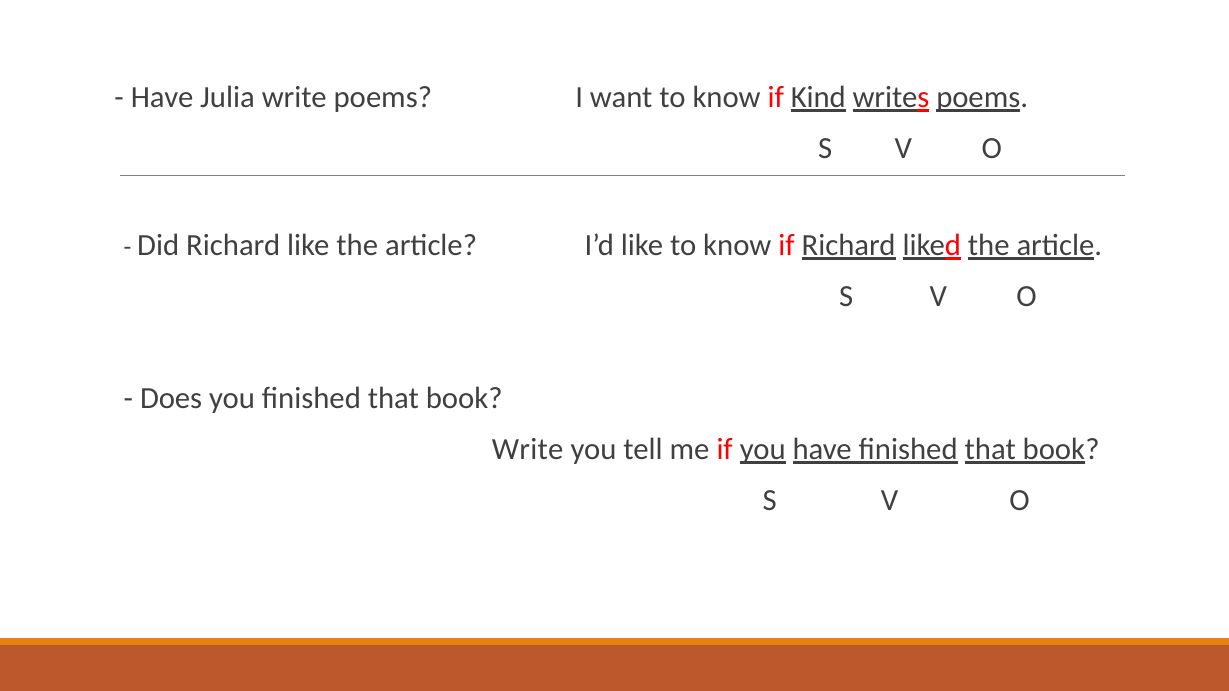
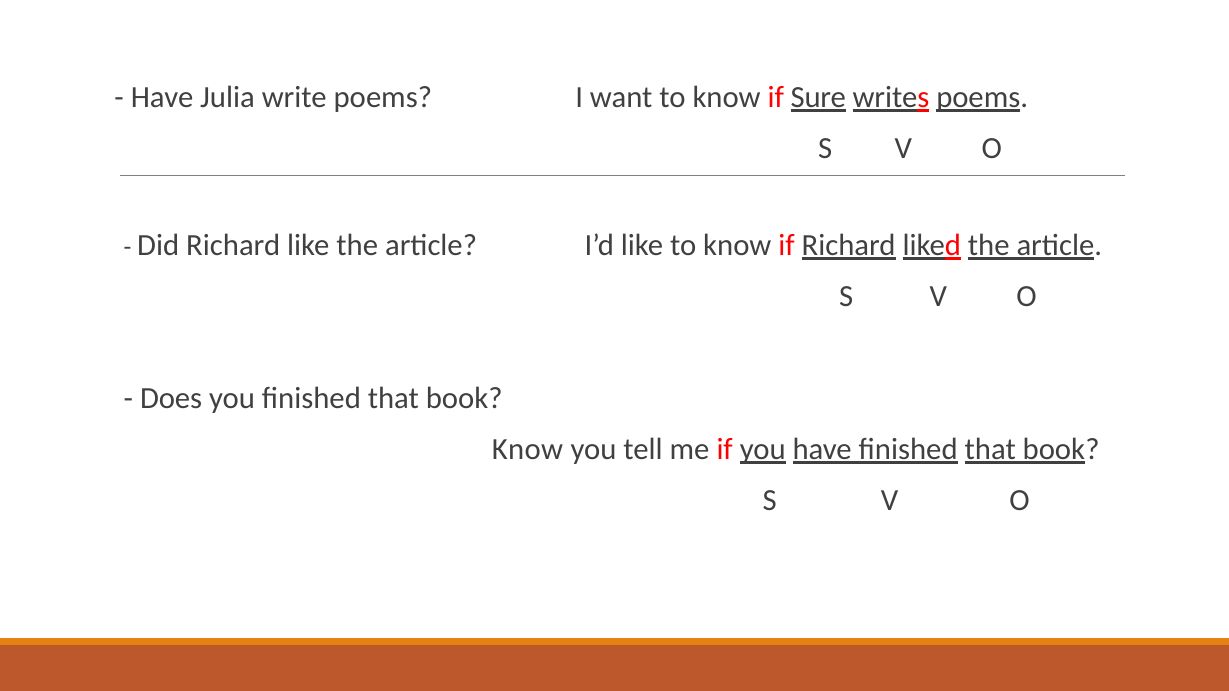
Kind: Kind -> Sure (818, 98)
Write: Write -> Know (528, 450)
